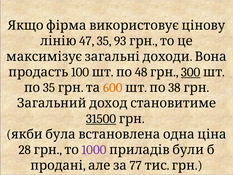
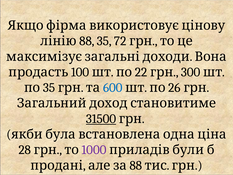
47: 47 -> 88 (87, 41)
93: 93 -> 72 (120, 41)
48: 48 -> 22 (141, 72)
300 underline: present -> none (191, 72)
600 colour: orange -> blue (113, 88)
38: 38 -> 26 (174, 88)
77: 77 -> 88 (136, 165)
